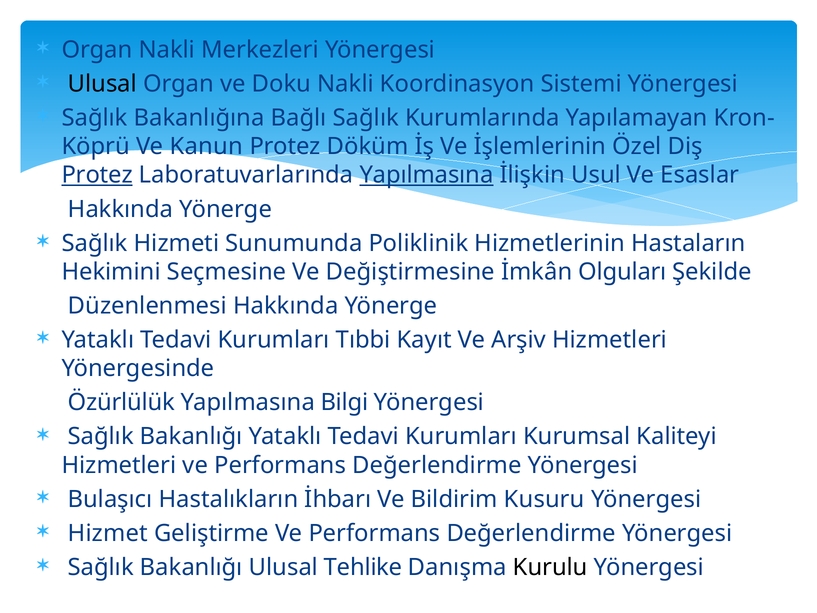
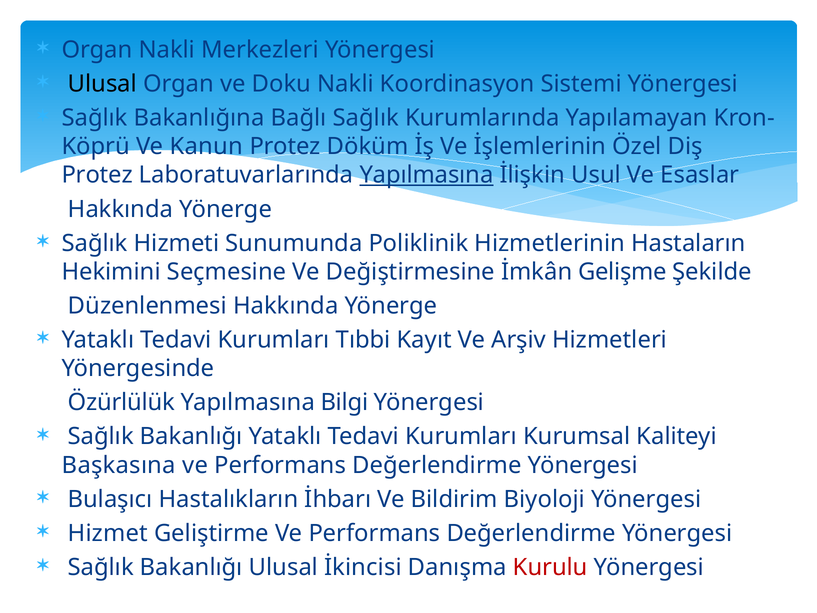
Protez underline: present -> none (97, 175)
Olguları: Olguları -> Gelişme (622, 272)
Hizmetleri: Hizmetleri -> Başkasına (119, 465)
Kusuru: Kusuru -> Biyoloji (544, 499)
Tehlike: Tehlike -> İkincisi (363, 567)
Kurulu colour: black -> red (550, 567)
